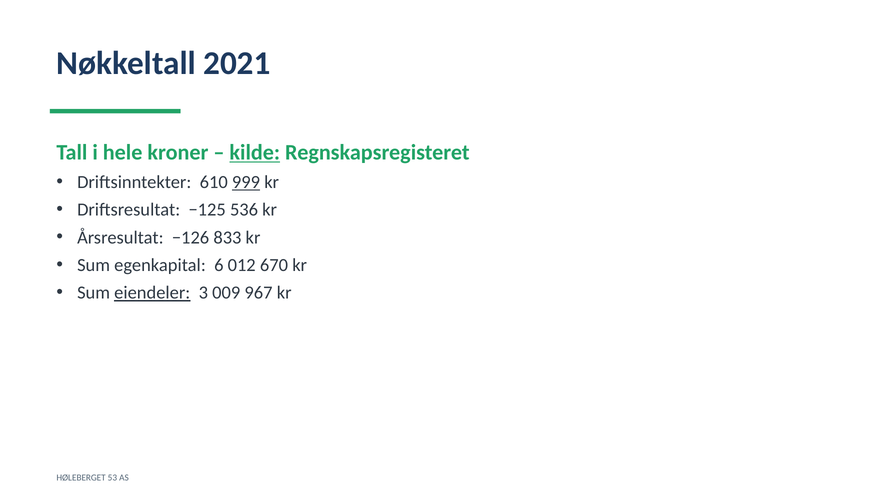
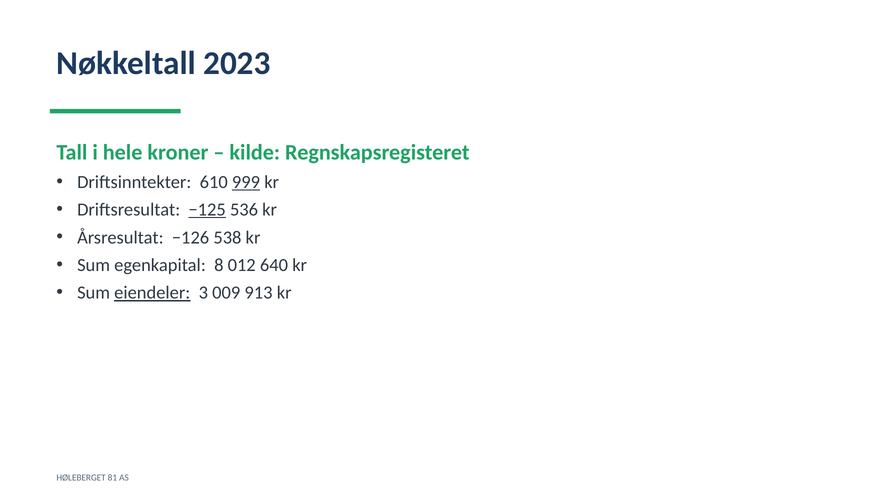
2021: 2021 -> 2023 (237, 63)
kilde underline: present -> none (255, 153)
−125 underline: none -> present (207, 210)
833: 833 -> 538 (227, 238)
6: 6 -> 8 (219, 265)
670: 670 -> 640 (274, 265)
967: 967 -> 913 (258, 293)
53: 53 -> 81 (112, 478)
